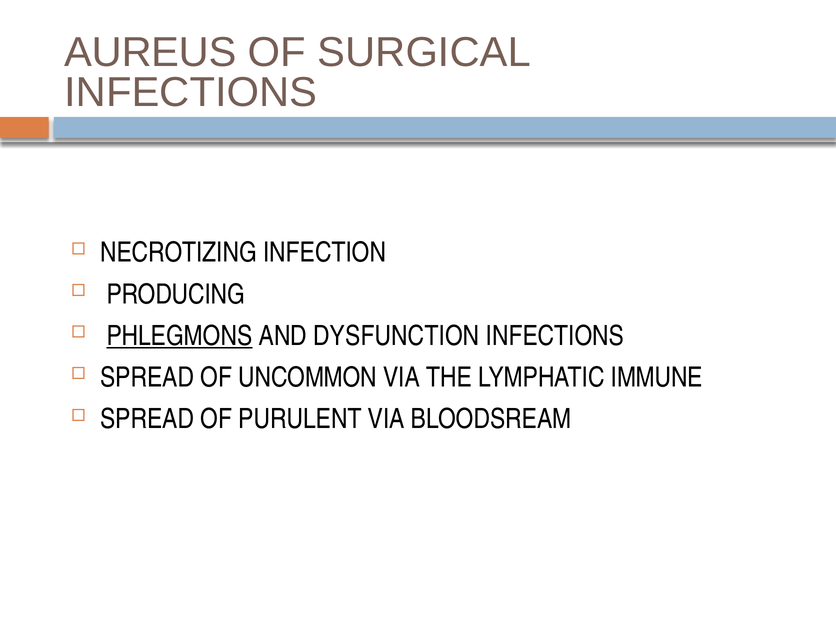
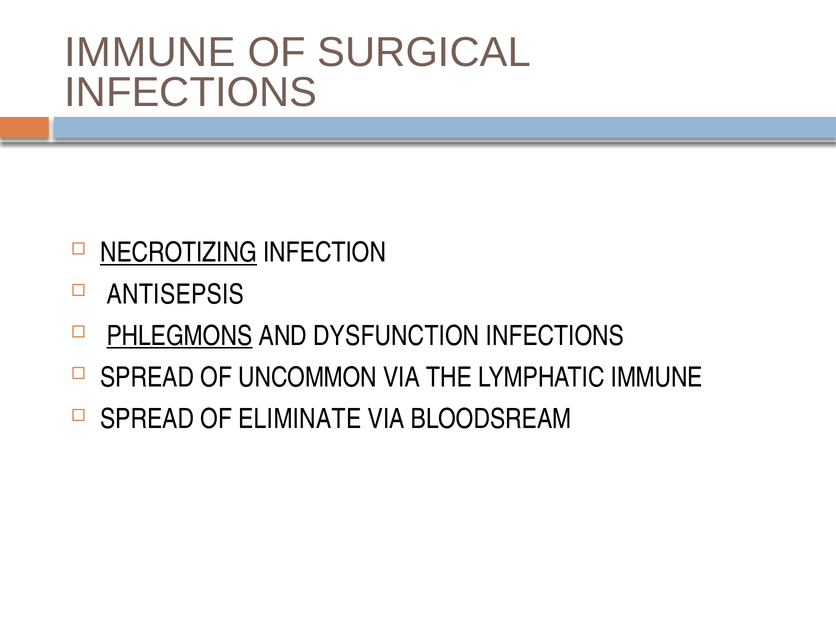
AUREUS: AUREUS -> IMMUNE (150, 52)
NECROTIZING underline: none -> present (179, 253)
PRODUCING: PRODUCING -> ANTISEPSIS (176, 294)
PURULENT: PURULENT -> ELIMINATE (300, 419)
